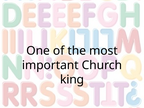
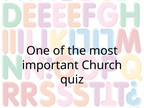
king: king -> quiz (72, 80)
